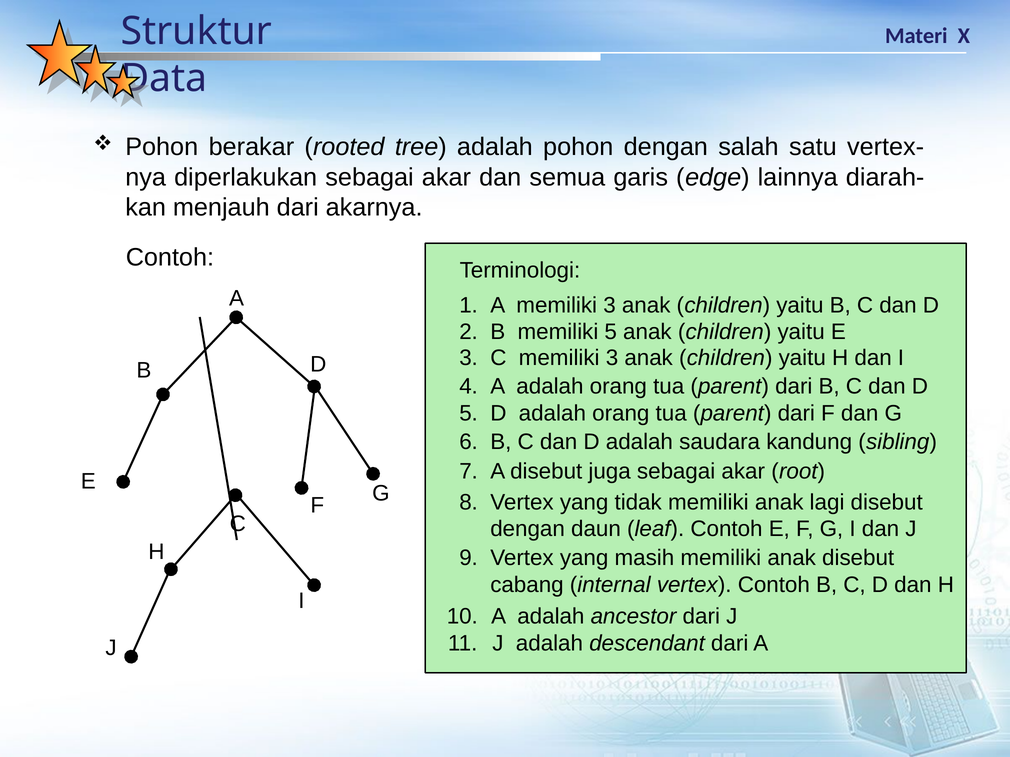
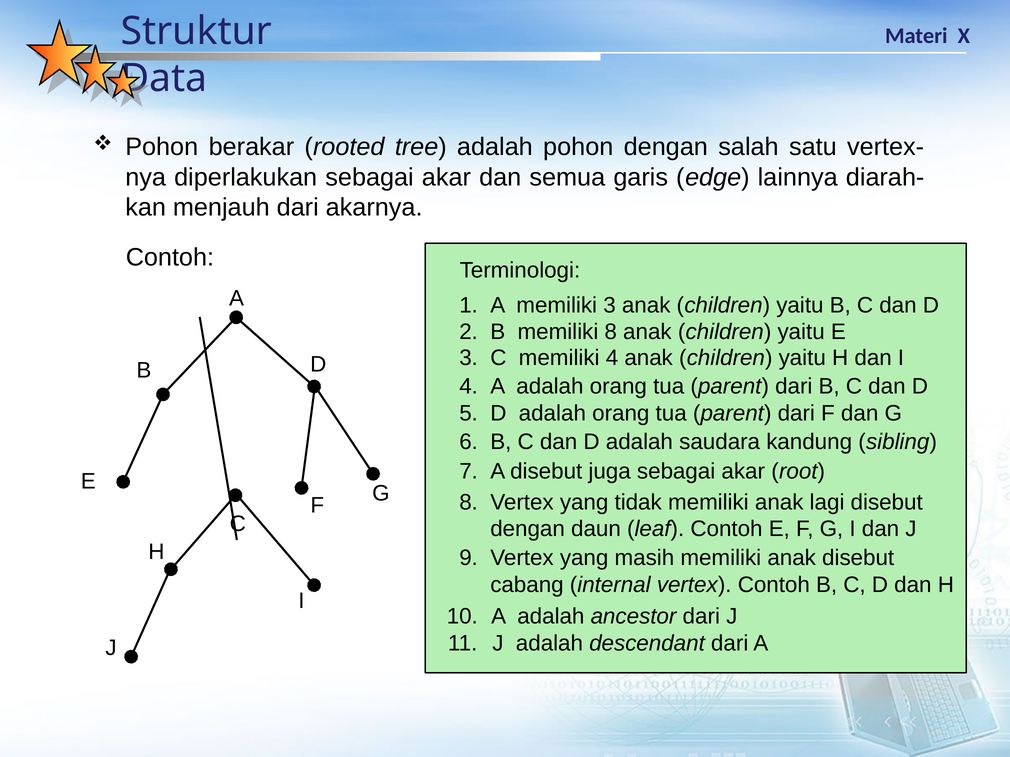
memiliki 5: 5 -> 8 (611, 332)
C memiliki 3: 3 -> 4 (612, 358)
